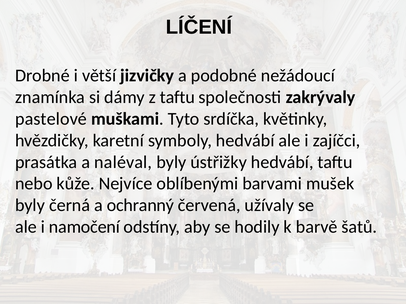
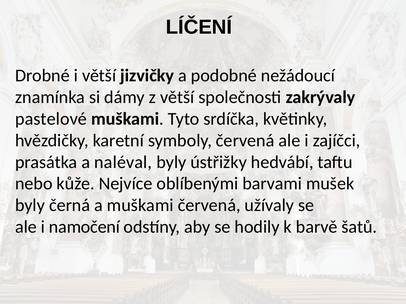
z taftu: taftu -> větší (177, 97)
symboly hedvábí: hedvábí -> červená (245, 141)
a ochranný: ochranný -> muškami (140, 206)
